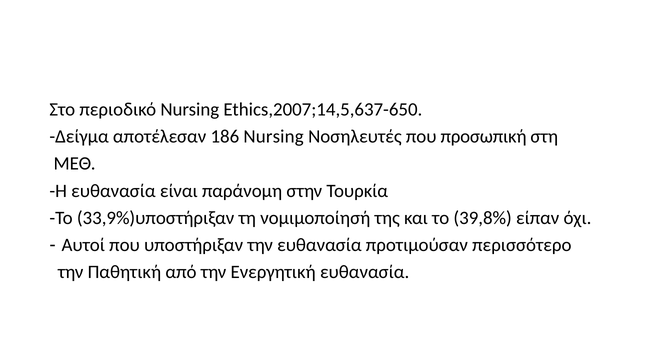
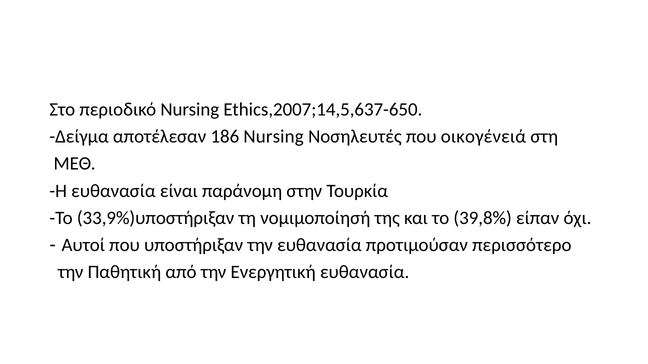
προσωπική: προσωπική -> οικογένειά (483, 137)
